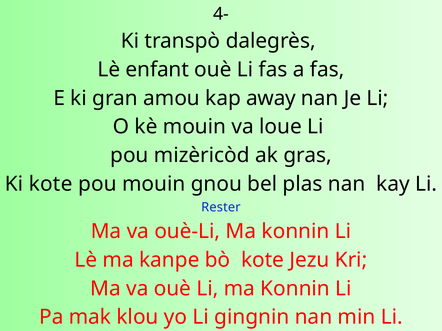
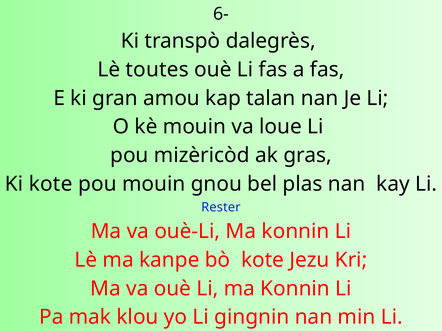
4-: 4- -> 6- (221, 14)
enfant: enfant -> toutes (157, 70)
away: away -> talan (271, 98)
